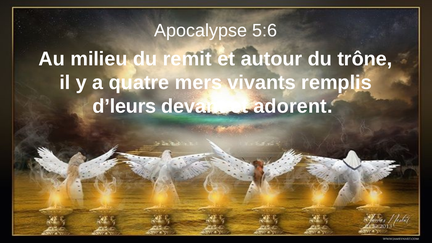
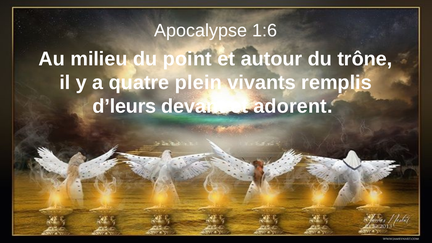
5:6: 5:6 -> 1:6 (265, 31)
remit: remit -> point (187, 59)
mers: mers -> plein (198, 83)
